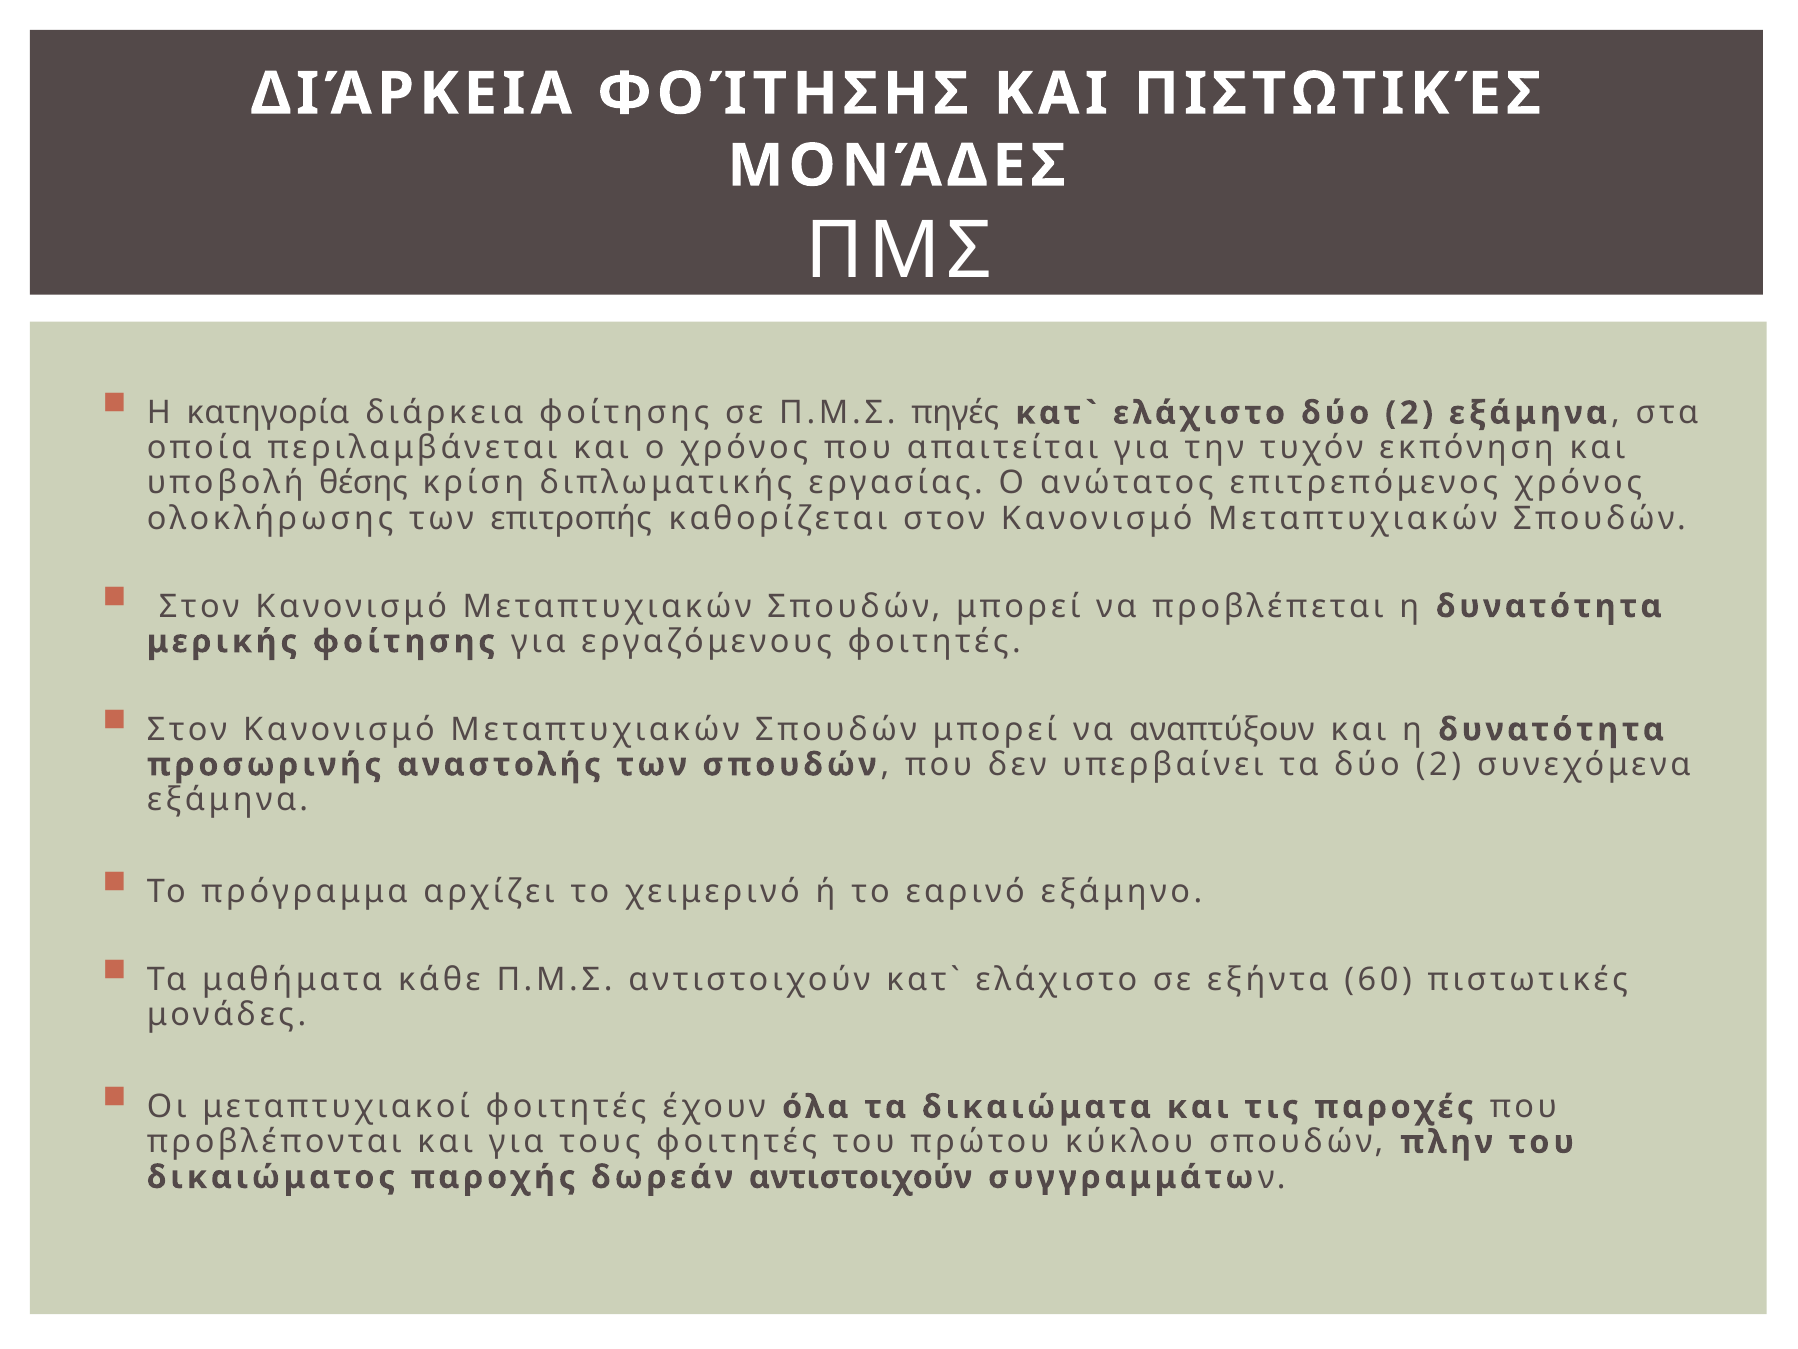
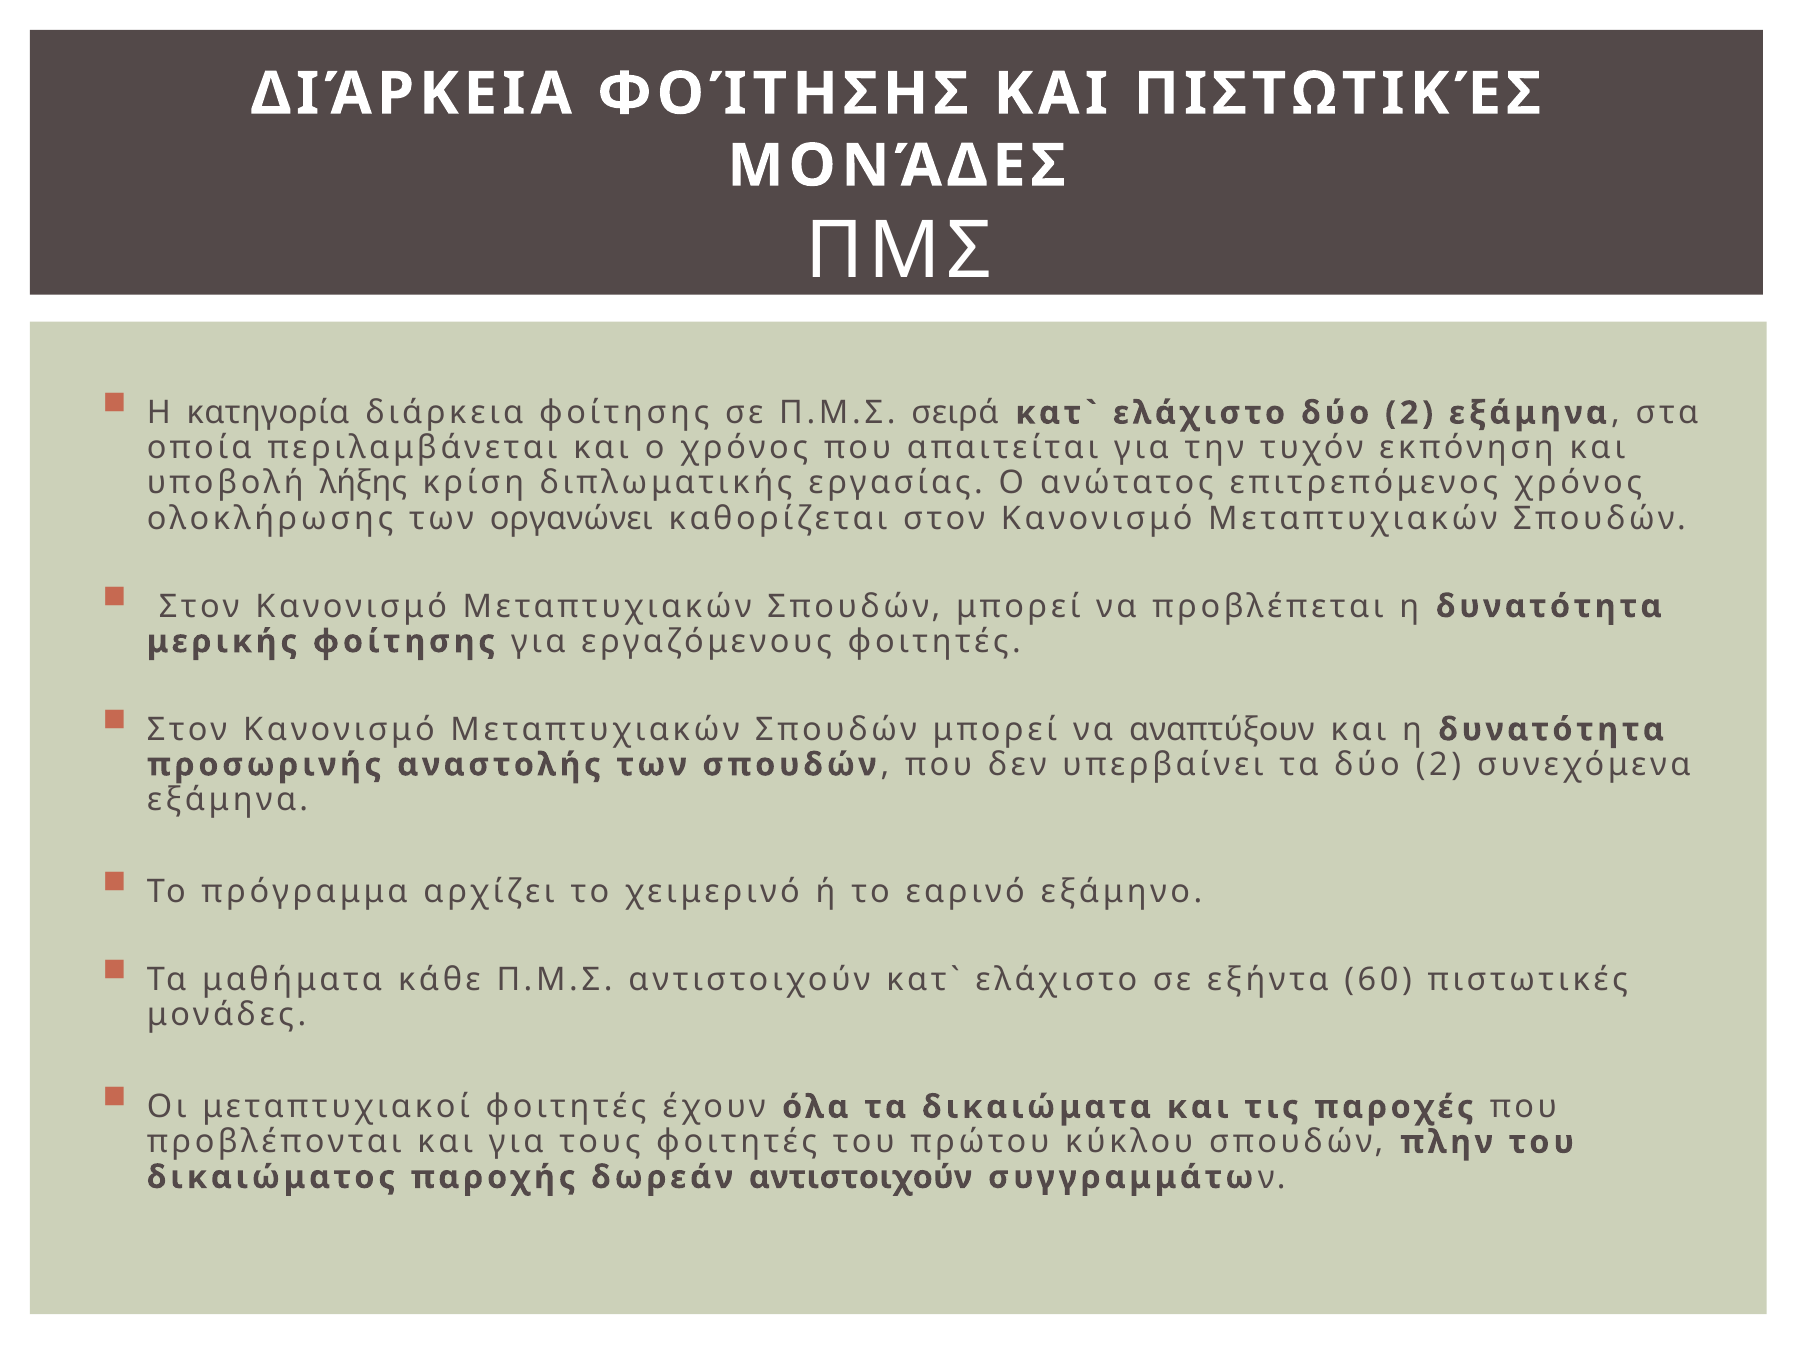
πηγές: πηγές -> σειρά (955, 413)
θέσης: θέσης -> λήξης (363, 483)
επιτροπής: επιτροπής -> οργανώνει (571, 518)
